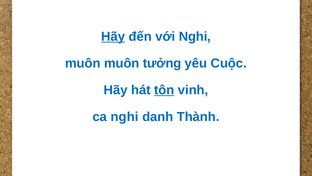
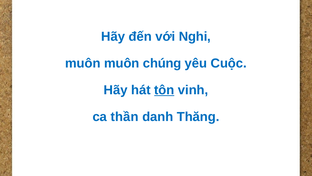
Hãy underline: present -> none (113, 37)
tưởng: tưởng -> chúng (162, 63)
ca nghi: nghi -> thần (125, 116)
Thành: Thành -> Thăng (198, 116)
